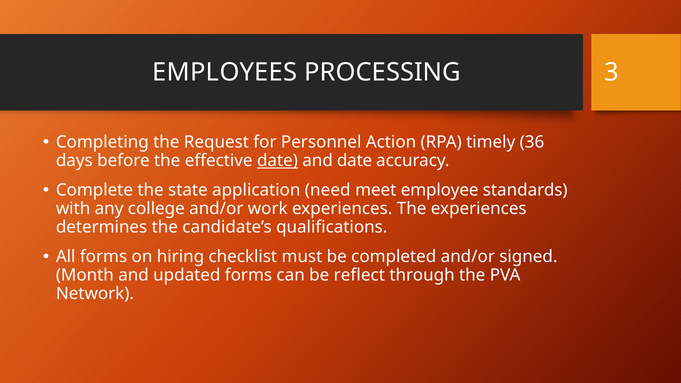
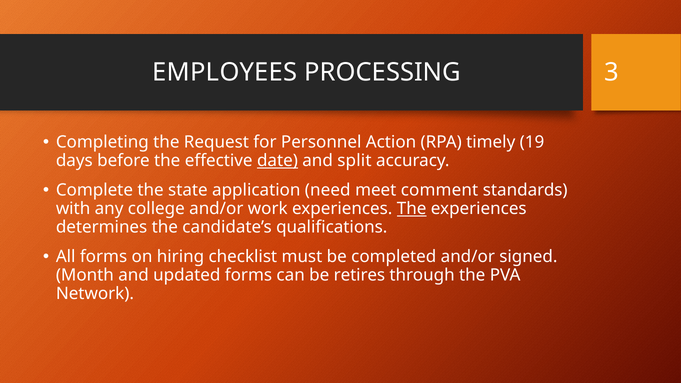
36: 36 -> 19 (532, 142)
and date: date -> split (354, 161)
employee: employee -> comment (440, 190)
The underline: none -> present (412, 209)
reflect: reflect -> retires (359, 275)
